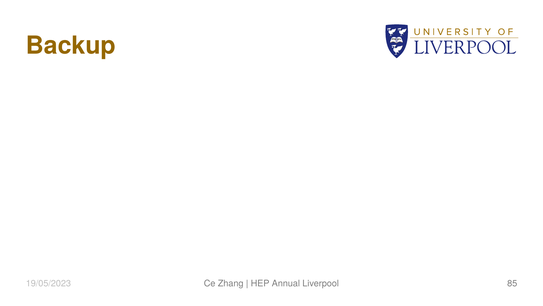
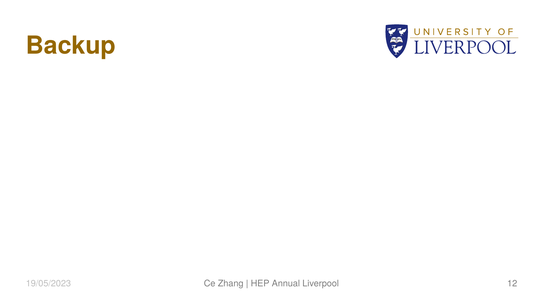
85: 85 -> 12 (512, 283)
